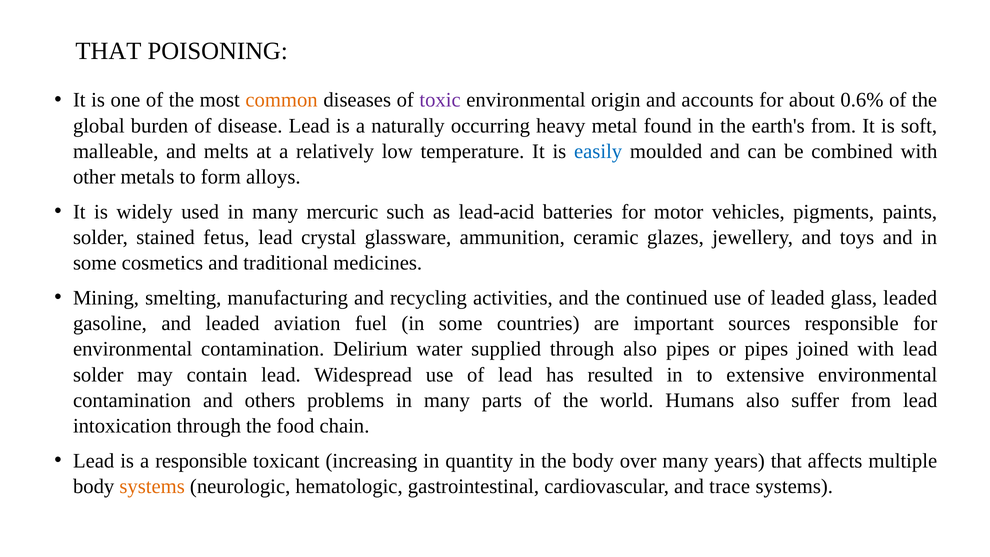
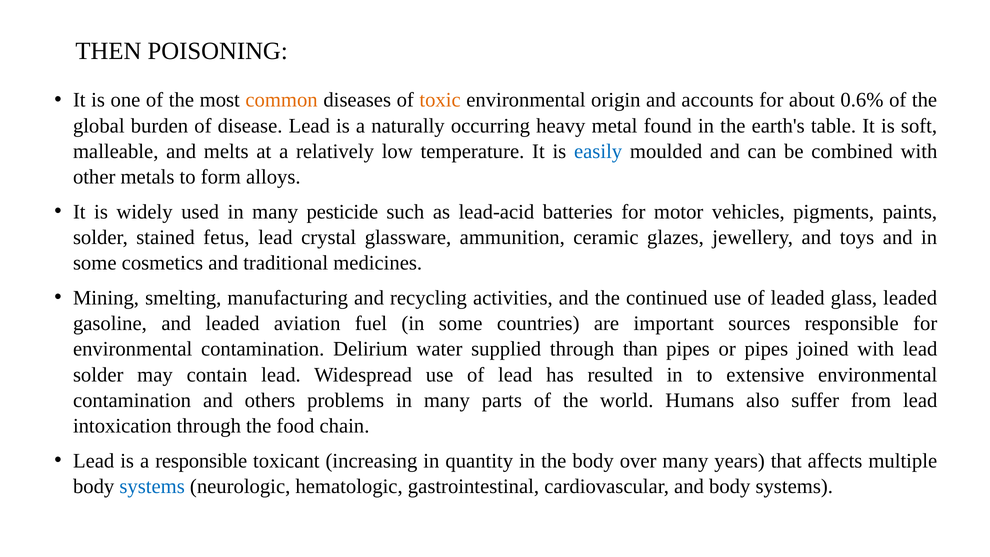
THAT: THAT -> THEN (108, 51)
toxic colour: purple -> orange (440, 100)
earth's from: from -> table (834, 126)
mercuric: mercuric -> pesticide (342, 212)
through also: also -> than (640, 349)
systems colour: orange -> blue (152, 486)
and trace: trace -> body (730, 486)
